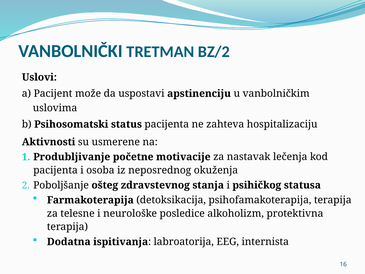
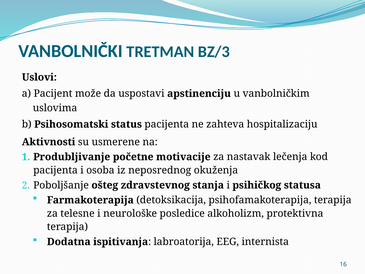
BZ/2: BZ/2 -> BZ/3 (214, 52)
